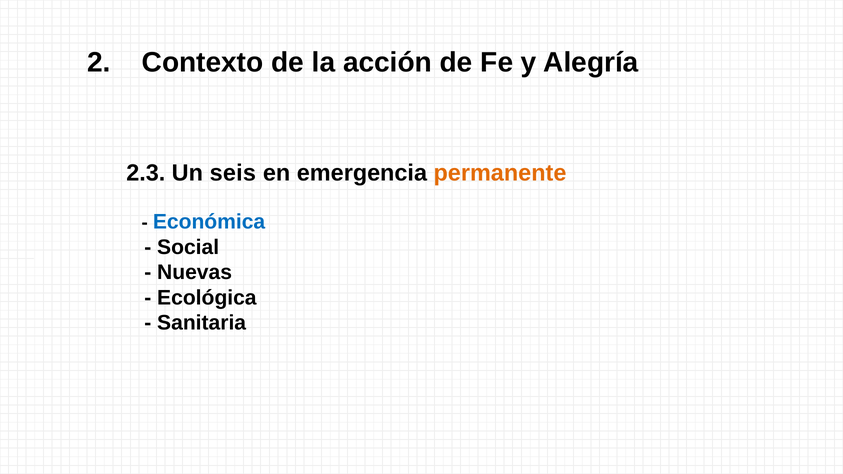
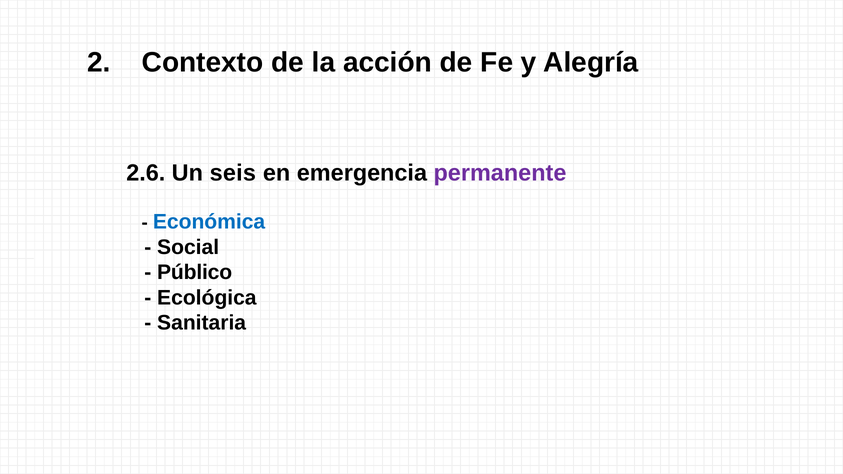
2.3: 2.3 -> 2.6 (146, 173)
permanente colour: orange -> purple (500, 173)
Nuevas: Nuevas -> Público (195, 272)
